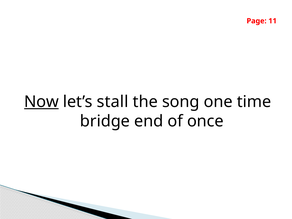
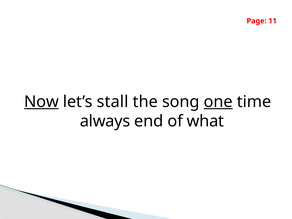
one underline: none -> present (218, 102)
bridge: bridge -> always (105, 121)
once: once -> what (205, 121)
